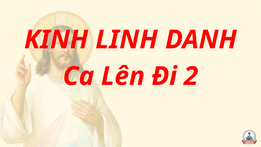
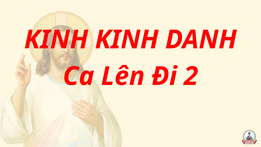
KINH LINH: LINH -> KINH (127, 40)
